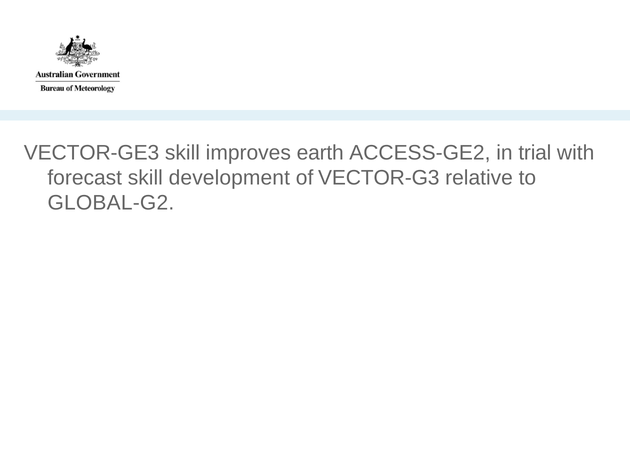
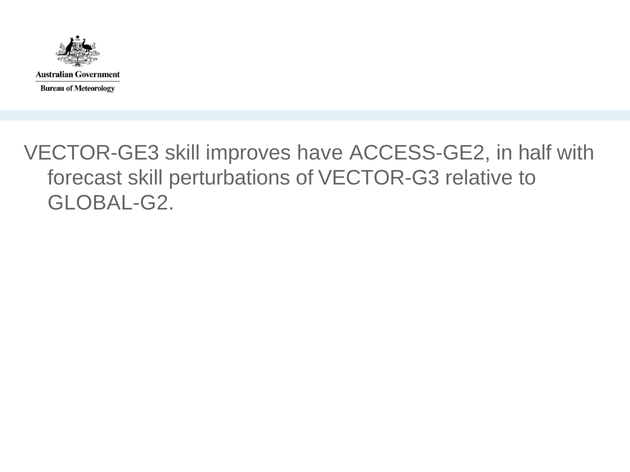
earth: earth -> have (320, 153)
trial: trial -> half (535, 153)
development: development -> perturbations (229, 178)
